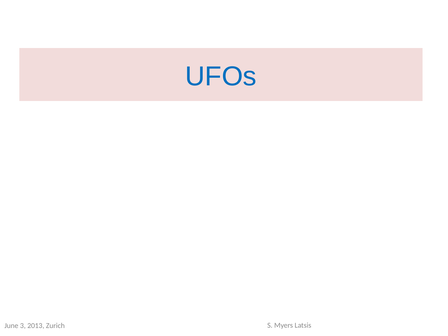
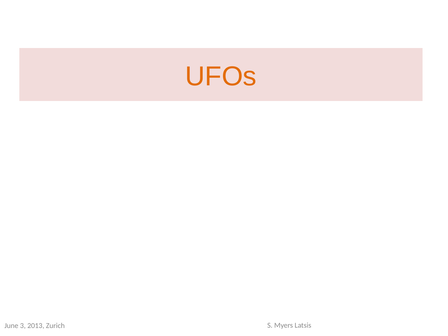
UFOs colour: blue -> orange (221, 76)
